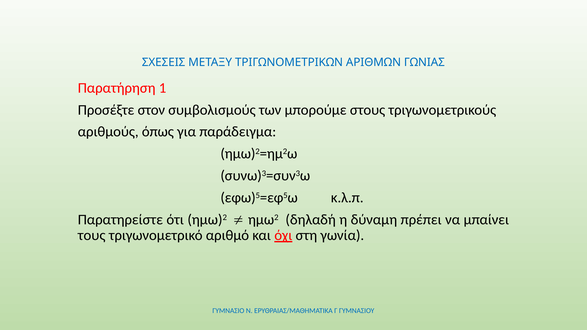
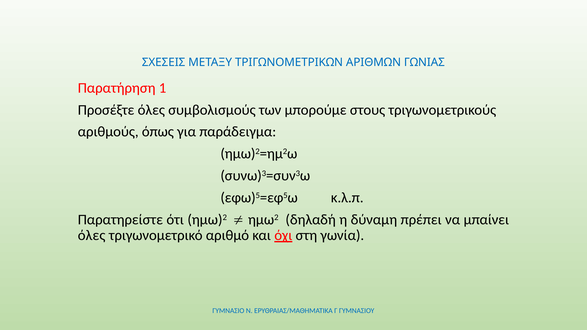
Προσέξτε στον: στον -> όλες (151, 110)
τους: τους -> όλες (92, 236)
